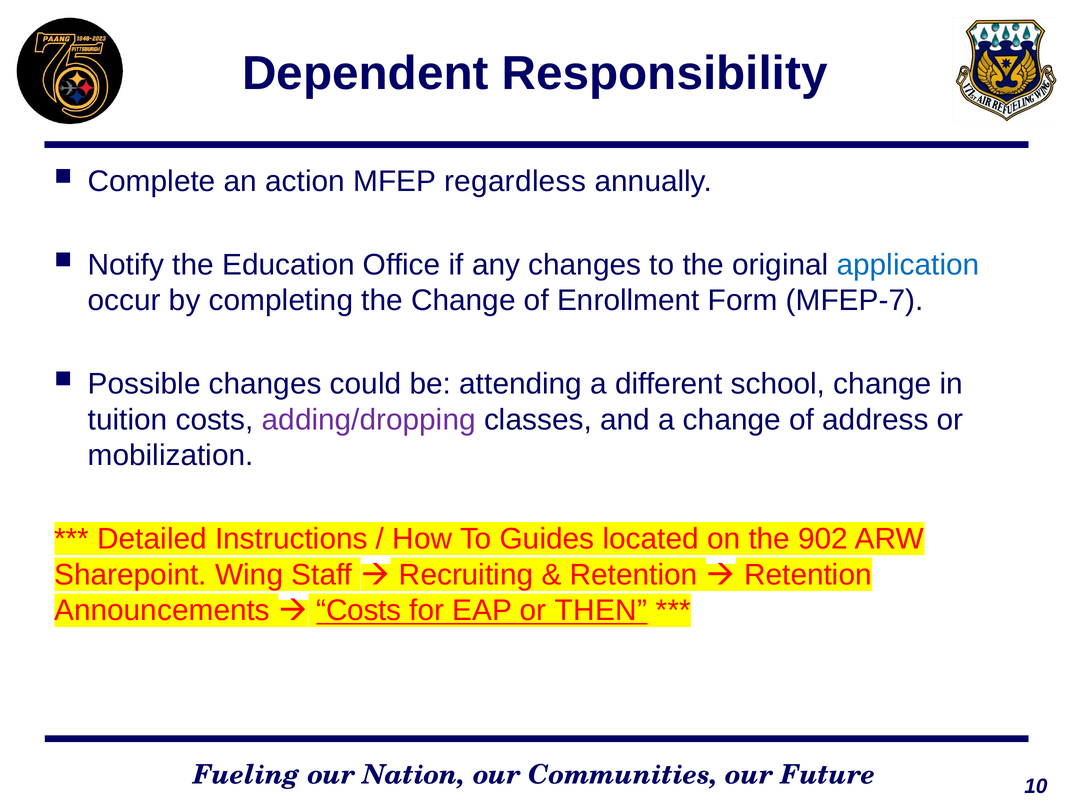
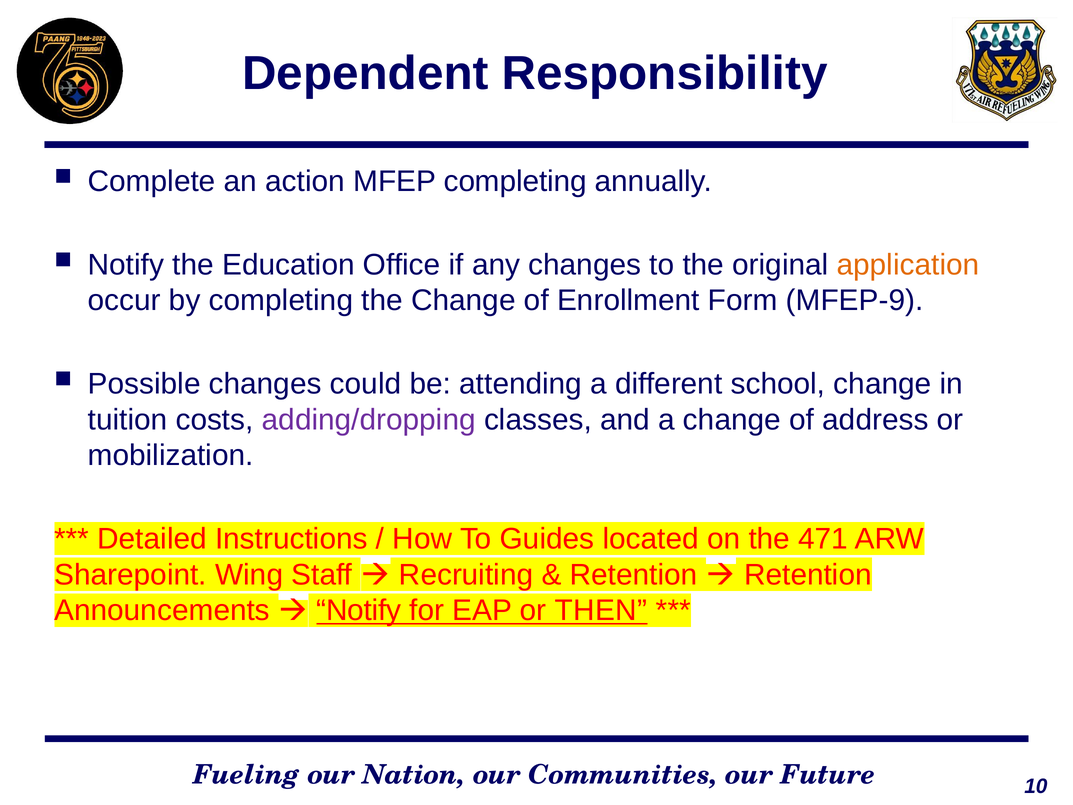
MFEP regardless: regardless -> completing (515, 181)
application colour: blue -> orange (908, 265)
MFEP-7: MFEP-7 -> MFEP-9 (855, 300)
902: 902 -> 471 (823, 539)
Costs: Costs -> Notify (359, 610)
